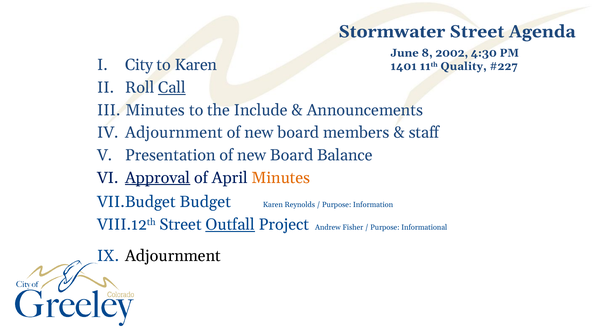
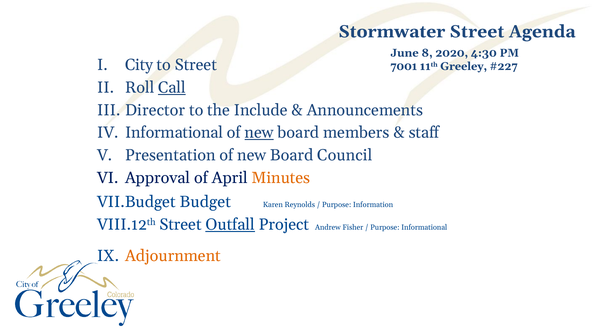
2002: 2002 -> 2020 (452, 53)
to Karen: Karen -> Street (196, 65)
1401: 1401 -> 7001 (404, 66)
Quality: Quality -> Greeley (464, 66)
Minutes: Minutes -> Director (155, 110)
Adjournment: Adjournment -> Informational (174, 133)
new underline: none -> present (259, 133)
Balance: Balance -> Council (345, 155)
Approval underline: present -> none (158, 178)
Adjournment colour: black -> orange (173, 256)
